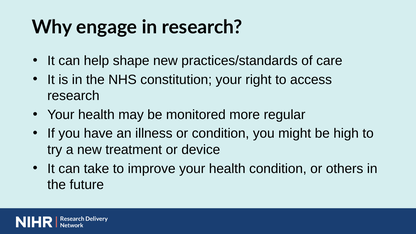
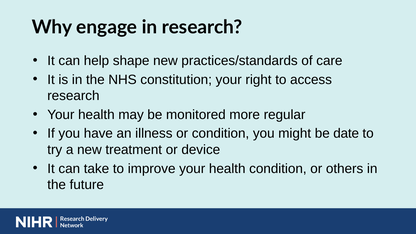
high: high -> date (346, 134)
